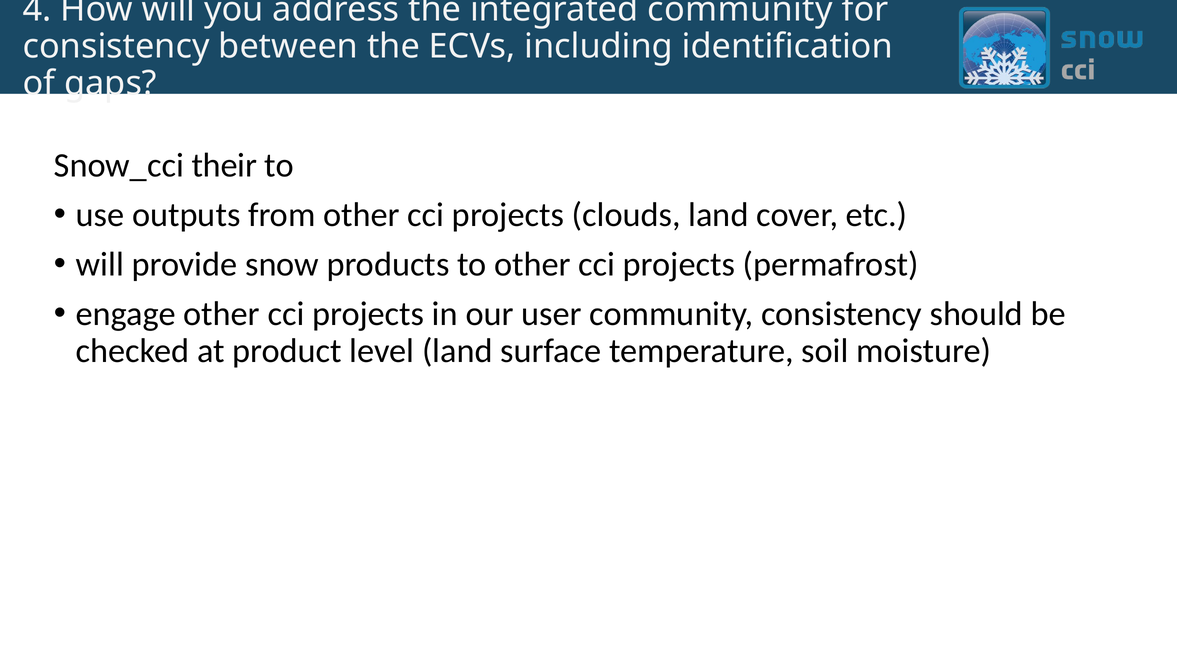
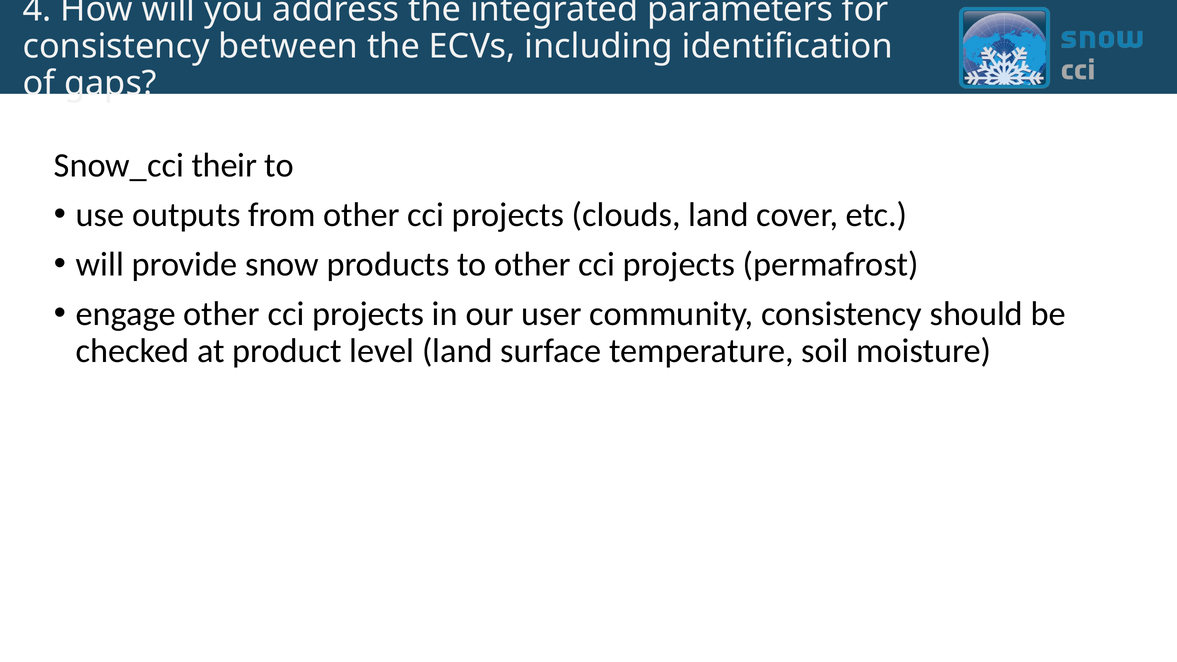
integrated community: community -> parameters (740, 9)
